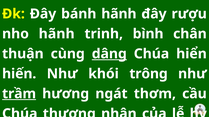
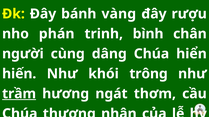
bánh hãnh: hãnh -> vàng (119, 14)
hãnh: hãnh -> phán (57, 34)
thuận: thuận -> người (23, 54)
dâng underline: present -> none (109, 54)
